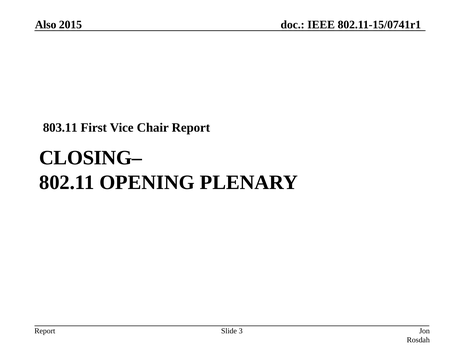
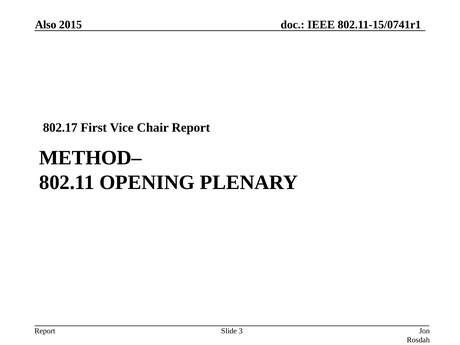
803.11: 803.11 -> 802.17 (60, 128)
CLOSING–: CLOSING– -> METHOD– (90, 158)
